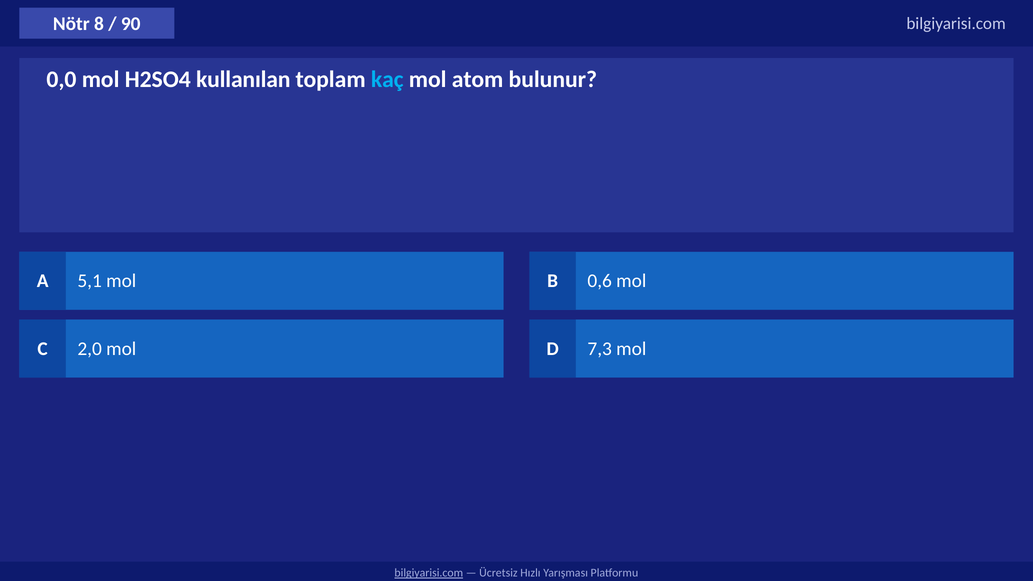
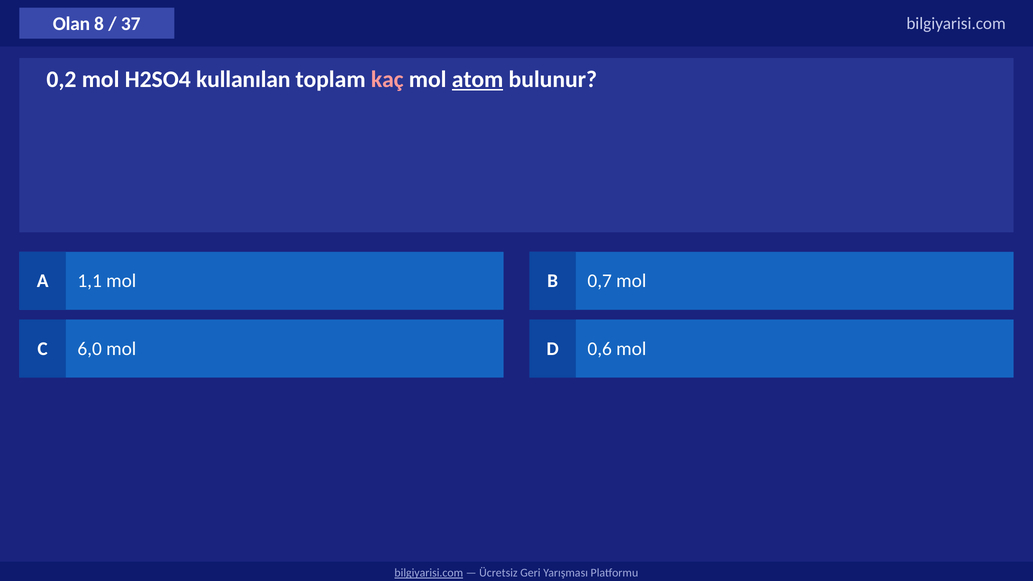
Nötr: Nötr -> Olan (71, 24)
90: 90 -> 37 (131, 24)
0,0: 0,0 -> 0,2 (61, 80)
kaç colour: light blue -> pink (387, 80)
atom underline: none -> present (478, 80)
5,1: 5,1 -> 1,1 (90, 281)
0,6: 0,6 -> 0,7 (600, 281)
2,0: 2,0 -> 6,0 (90, 349)
7,3: 7,3 -> 0,6 (600, 349)
Hızlı: Hızlı -> Geri (530, 573)
